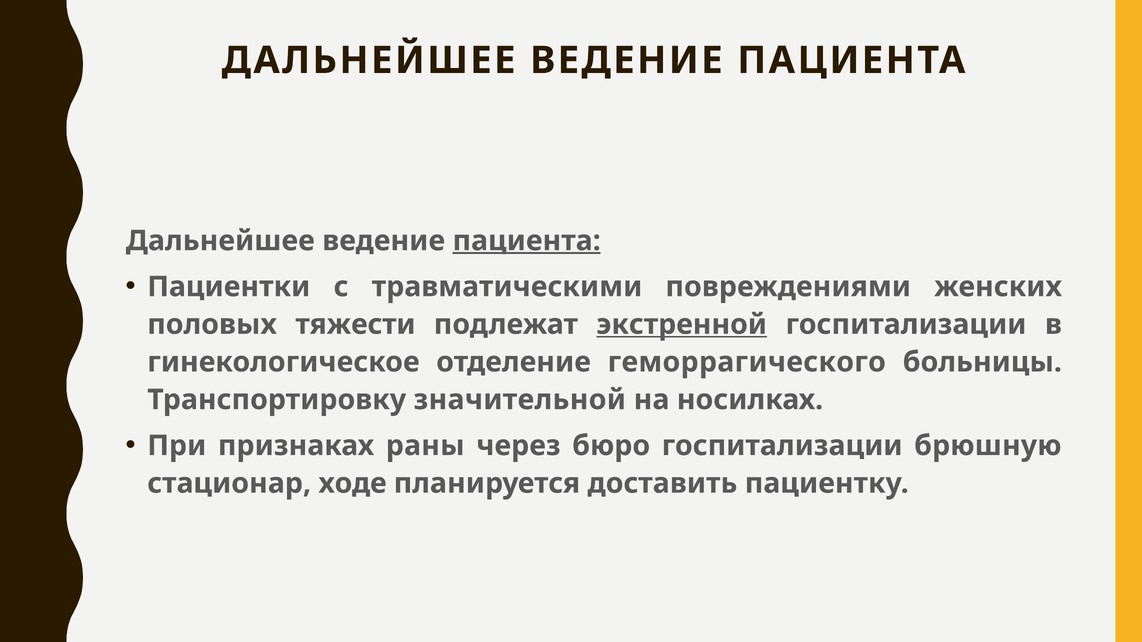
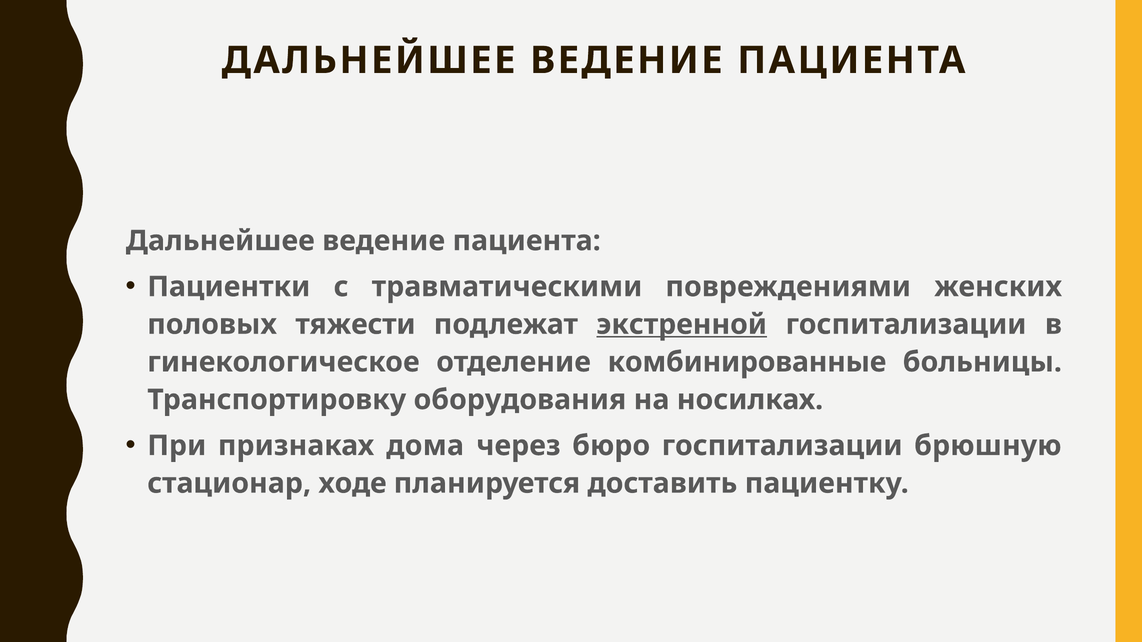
пациента underline: present -> none (527, 241)
геморрагического: геморрагического -> комбинированные (747, 362)
значительной: значительной -> оборудования (520, 400)
раны: раны -> дома (425, 446)
